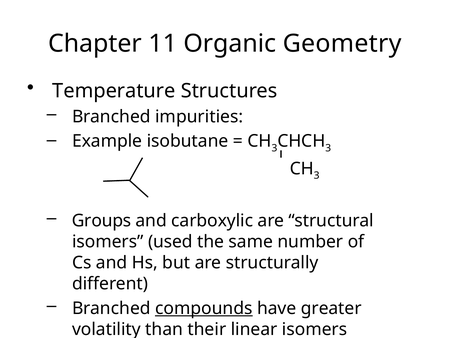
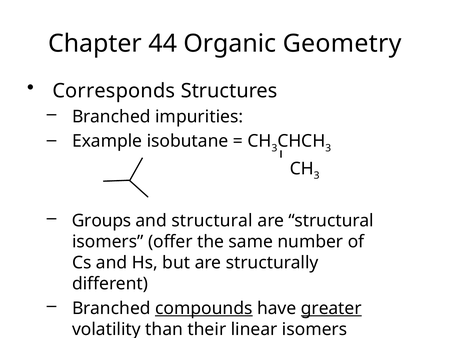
11: 11 -> 44 (163, 43)
Temperature: Temperature -> Corresponds (114, 91)
and carboxylic: carboxylic -> structural (212, 220)
used: used -> offer (170, 241)
greater underline: none -> present (331, 308)
